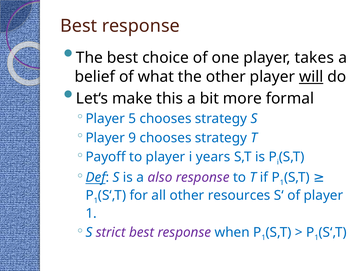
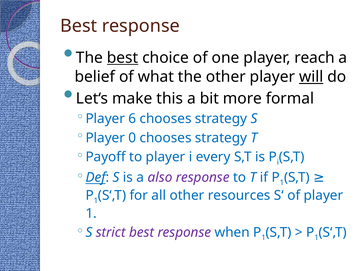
best underline: none -> present (123, 58)
takes: takes -> reach (314, 58)
5: 5 -> 6 (132, 119)
9: 9 -> 0 (132, 138)
years: years -> every (213, 157)
